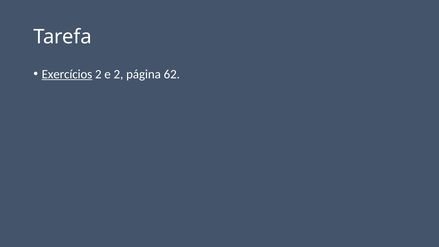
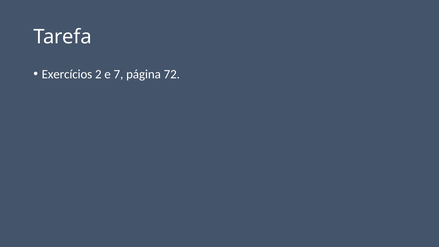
Exercícios underline: present -> none (67, 74)
e 2: 2 -> 7 (118, 74)
62: 62 -> 72 (172, 74)
